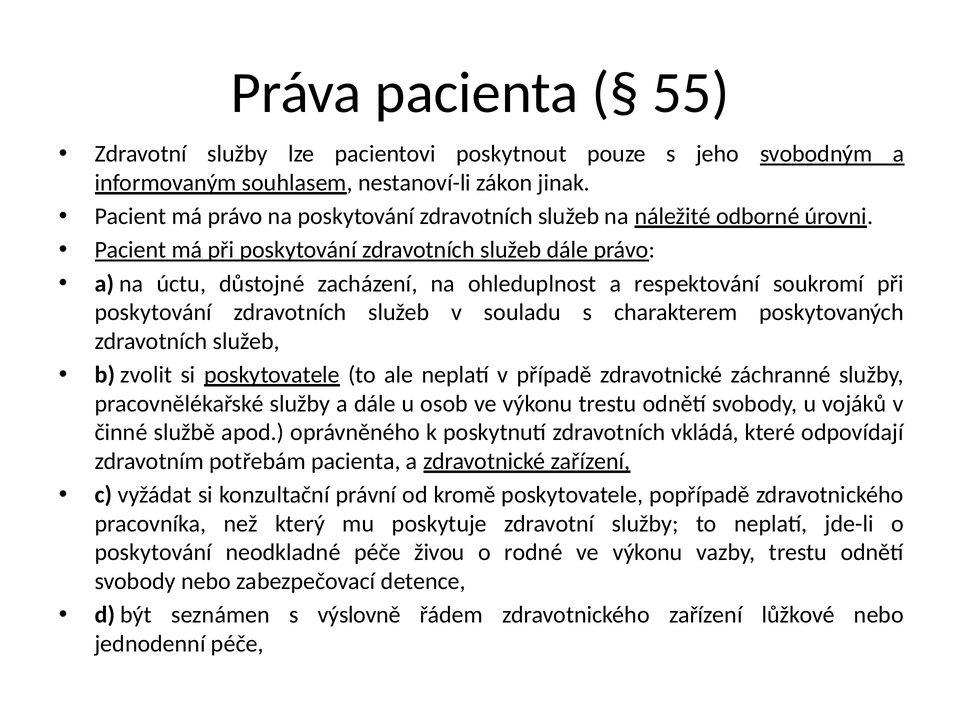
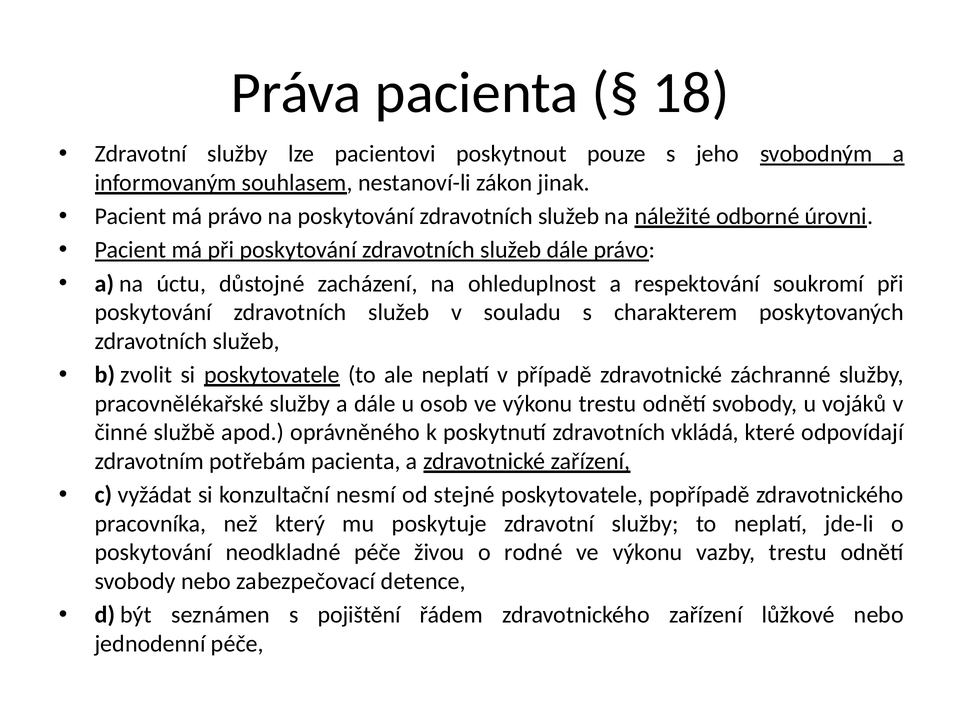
55: 55 -> 18 (691, 93)
právní: právní -> nesmí (366, 495)
kromě: kromě -> stejné (464, 495)
výslovně: výslovně -> pojištění (359, 616)
